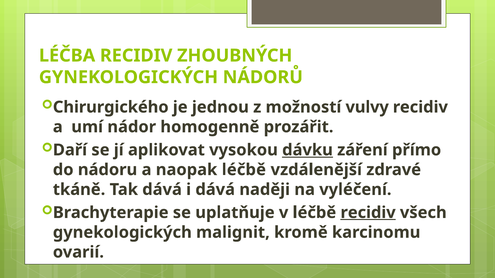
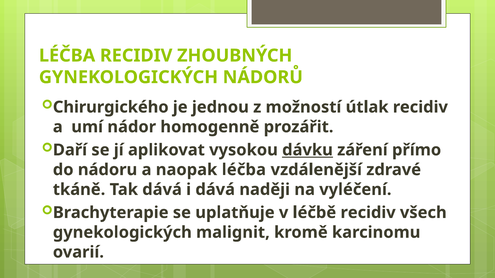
vulvy: vulvy -> útlak (367, 107)
naopak léčbě: léčbě -> léčba (244, 170)
recidiv underline: present -> none (368, 213)
